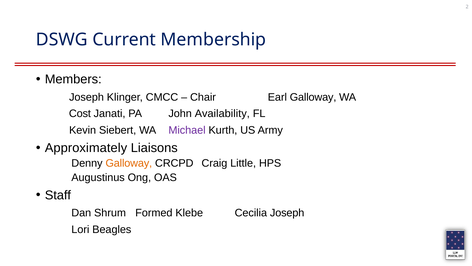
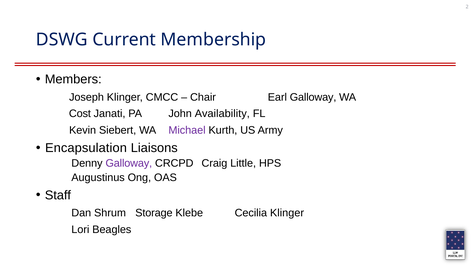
Approximately: Approximately -> Encapsulation (86, 148)
Galloway colour: orange -> purple (129, 163)
Formed: Formed -> Storage (154, 212)
Cecilia Joseph: Joseph -> Klinger (287, 212)
